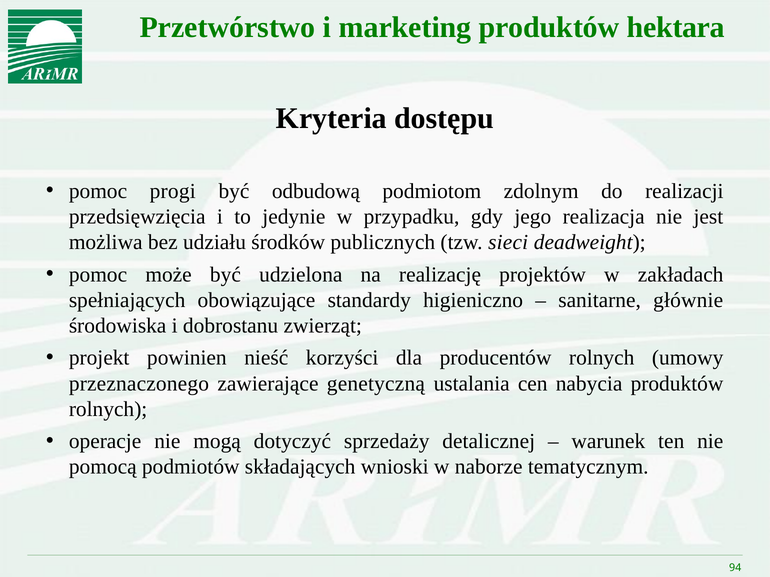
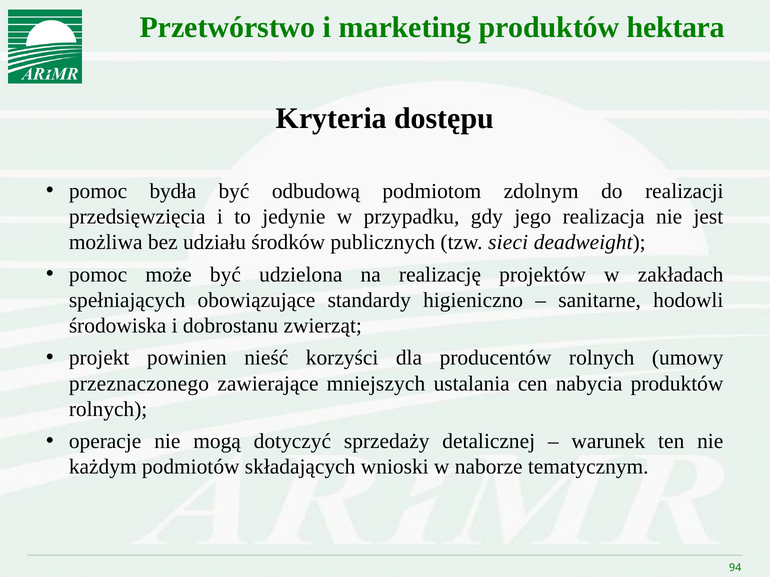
progi: progi -> bydła (173, 191)
głównie: głównie -> hodowli (688, 300)
genetyczną: genetyczną -> mniejszych (376, 384)
pomocą: pomocą -> każdym (103, 467)
